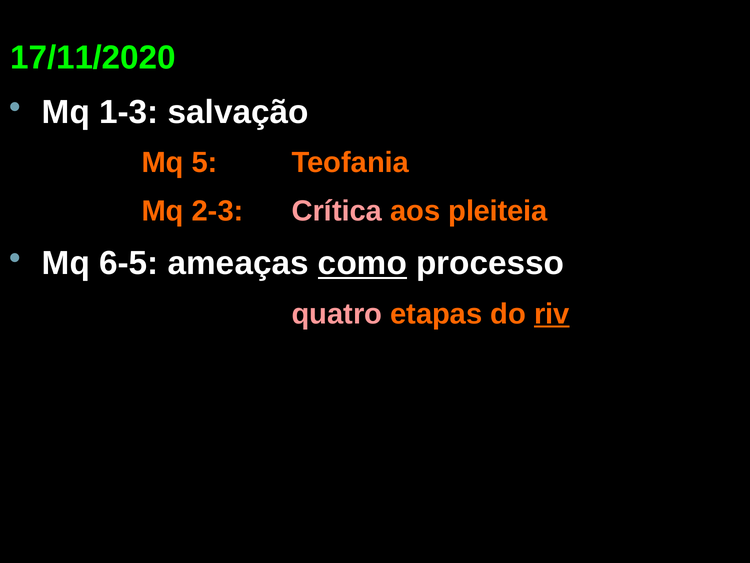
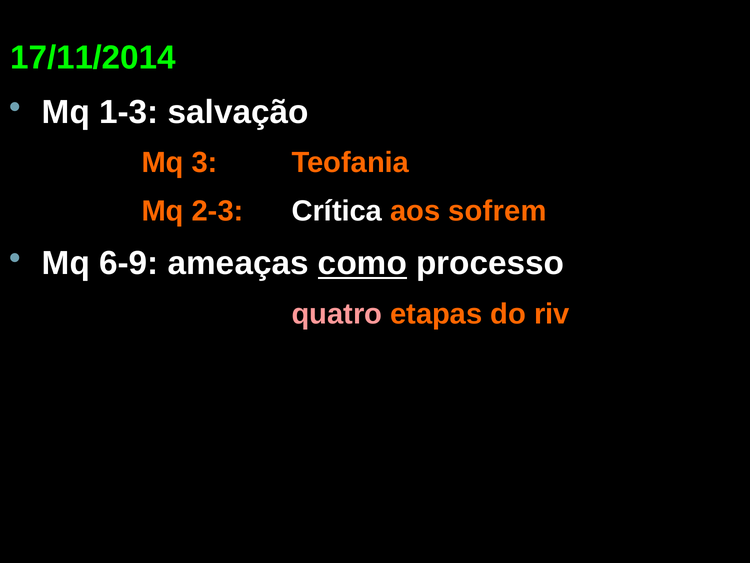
17/11/2020: 17/11/2020 -> 17/11/2014 (93, 58)
5: 5 -> 3 (205, 163)
Crítica colour: pink -> white (337, 211)
pleiteia: pleiteia -> sofrem (498, 211)
6-5: 6-5 -> 6-9 (129, 263)
riv underline: present -> none (552, 314)
